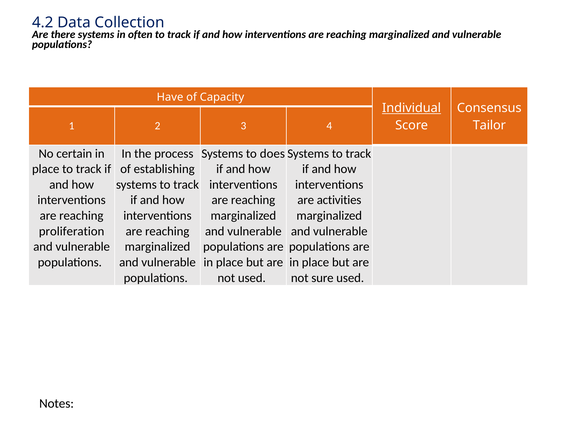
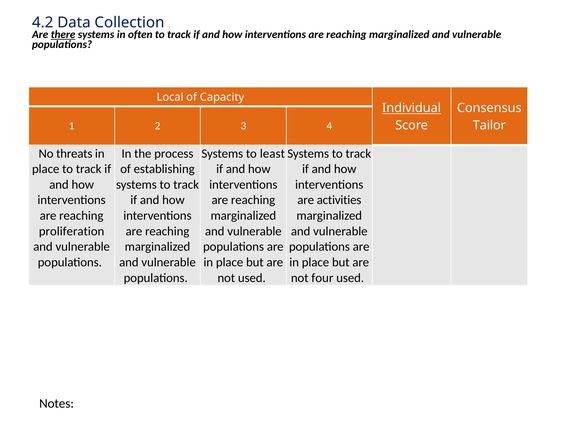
there underline: none -> present (63, 35)
Have: Have -> Local (170, 97)
certain: certain -> threats (74, 154)
does: does -> least (272, 154)
sure: sure -> four (322, 278)
